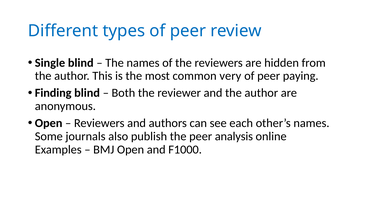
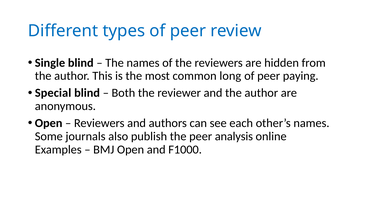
very: very -> long (230, 76)
Finding: Finding -> Special (53, 93)
